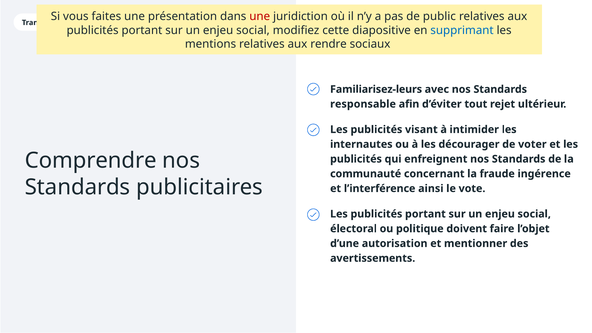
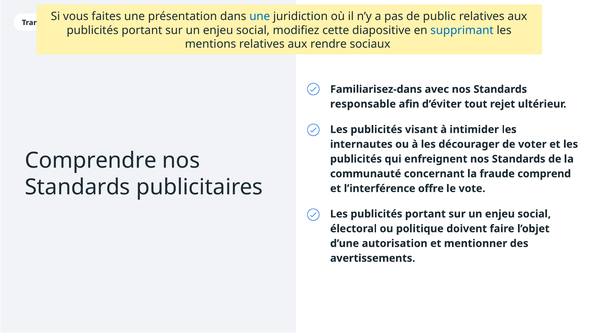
une colour: red -> blue (260, 16)
Familiarisez-leurs: Familiarisez-leurs -> Familiarisez-dans (376, 89)
ingérence: ingérence -> comprend (544, 174)
ainsi: ainsi -> offre (431, 189)
